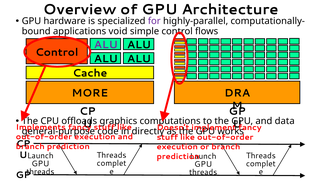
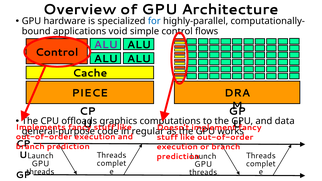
for colour: purple -> blue (154, 21)
MORE: MORE -> PIECE (90, 93)
directly: directly -> regular (148, 131)
